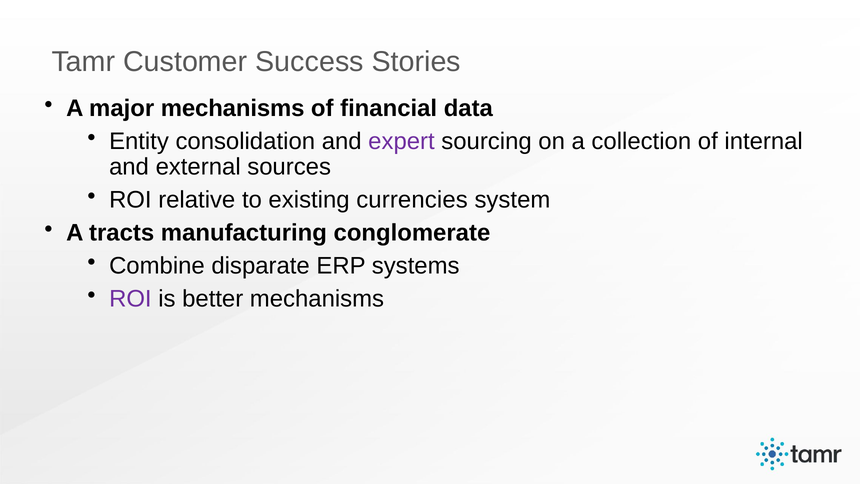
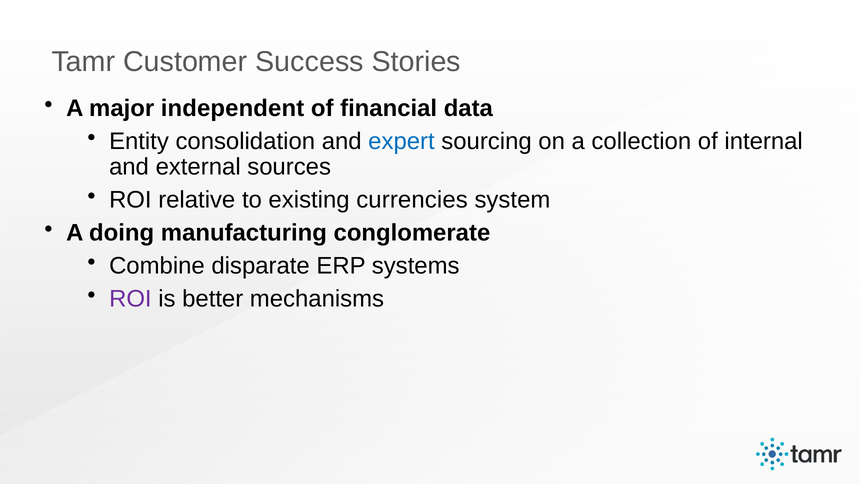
major mechanisms: mechanisms -> independent (233, 108)
expert colour: purple -> blue (401, 141)
tracts: tracts -> doing (122, 233)
